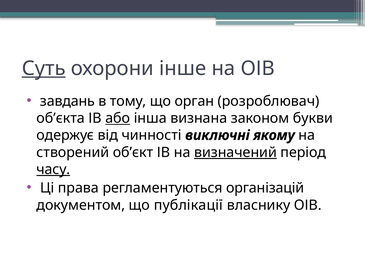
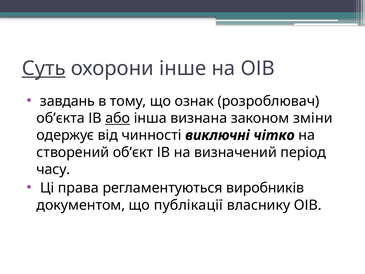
орган: орган -> ознак (194, 101)
букви: букви -> зміни (313, 118)
якому: якому -> чітко (274, 135)
визначений underline: present -> none (235, 152)
часу underline: present -> none (53, 169)
організацій: організацій -> виробників (265, 188)
